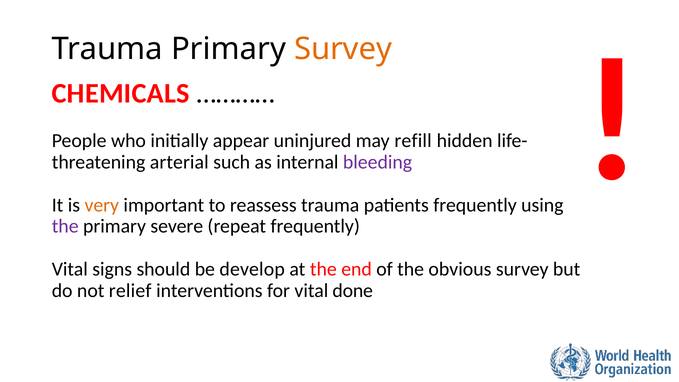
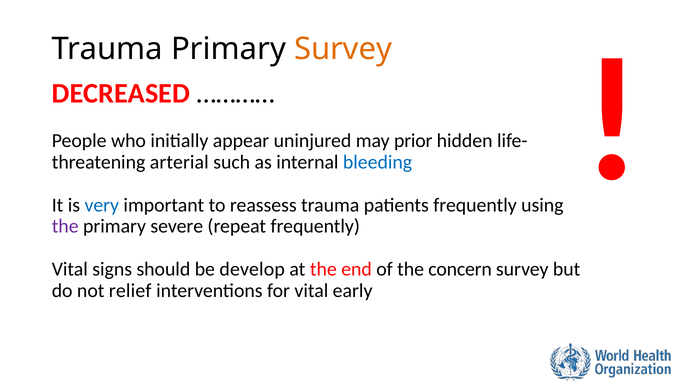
CHEMICALS: CHEMICALS -> DECREASED (121, 93)
refill: refill -> prior (413, 141)
bleeding colour: purple -> blue (378, 162)
very colour: orange -> blue (102, 205)
obvious: obvious -> concern (460, 269)
done: done -> early (353, 291)
